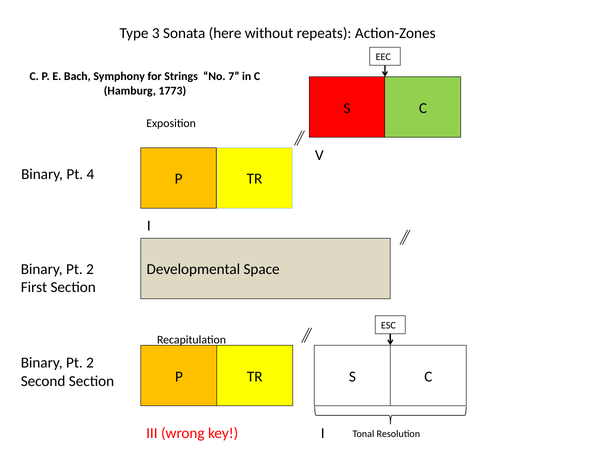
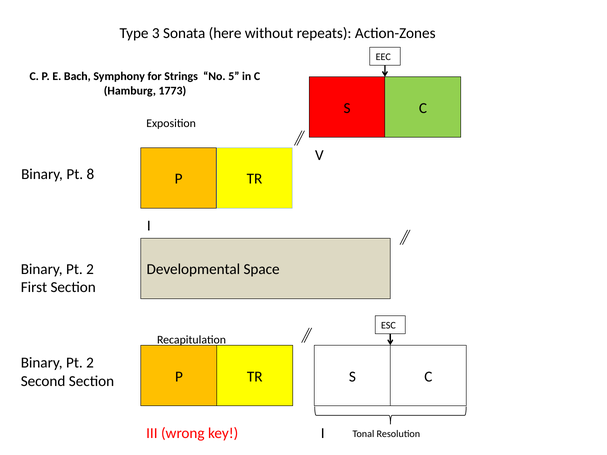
7: 7 -> 5 (234, 77)
4: 4 -> 8 (90, 174)
